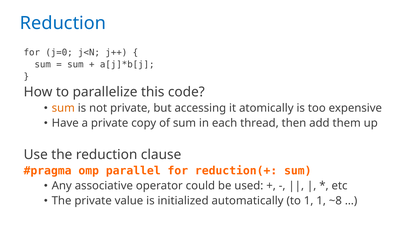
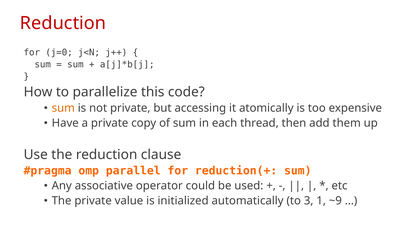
Reduction colour: blue -> red (63, 23)
to 1: 1 -> 3 (309, 201)
~8: ~8 -> ~9 (335, 201)
